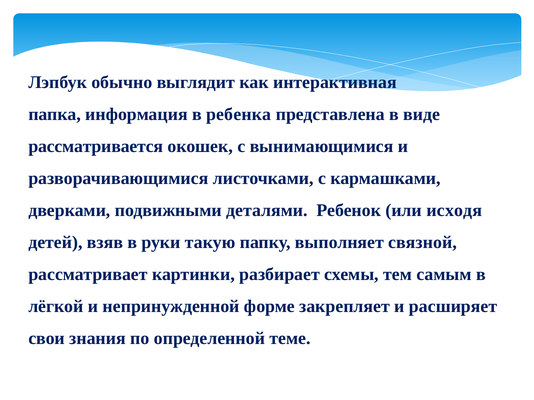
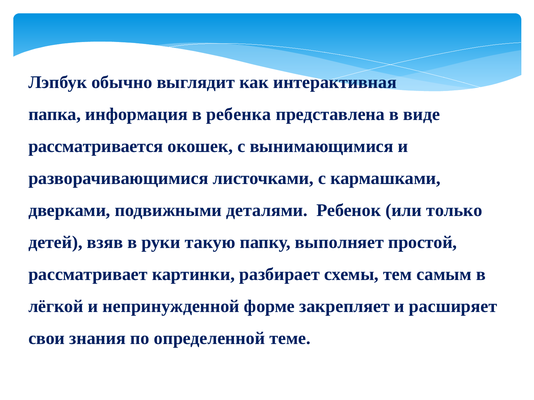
исходя: исходя -> только (454, 211)
связной: связной -> простой (423, 243)
